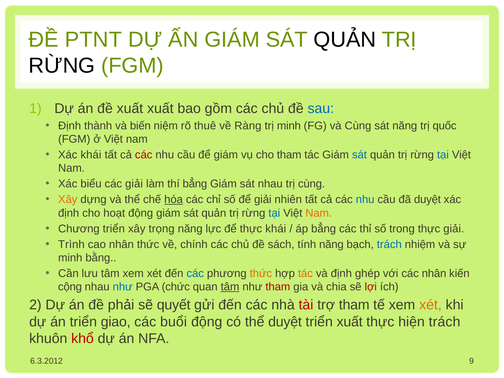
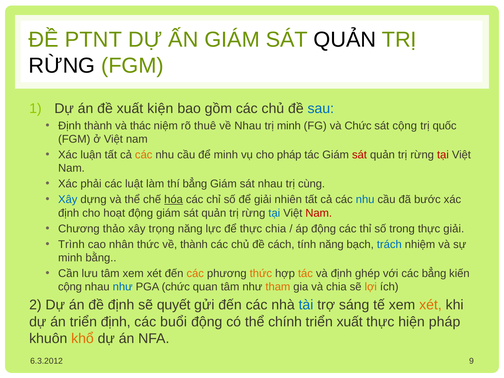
xuất xuất: xuất -> kiện (160, 108)
biến: biến -> thác (140, 126)
về Ràng: Ràng -> Nhau (248, 126)
và Cùng: Cùng -> Chức (358, 126)
sát năng: năng -> cộng (405, 126)
Xác khái: khái -> luận (91, 155)
các colour: red -> orange (144, 155)
để giám: giám -> minh (226, 155)
cho tham: tham -> pháp (289, 155)
sát colour: blue -> red (359, 155)
tại colour: blue -> red (443, 155)
biểu: biểu -> phải (91, 184)
các giải: giải -> luật (134, 184)
Xây colour: orange -> blue (68, 200)
đã duyệt: duyệt -> bước (427, 200)
Nam colour: orange -> red (319, 213)
Chương triển: triển -> thảo (114, 229)
thực khái: khái -> chia (276, 229)
áp bẳng: bẳng -> động (324, 229)
về chính: chính -> thành (194, 244)
sách: sách -> cách (281, 244)
các colour: blue -> orange (195, 273)
các nhân: nhân -> bẳng (434, 273)
tâm underline: present -> none (230, 287)
tham colour: red -> orange (278, 287)
lợi colour: red -> orange (371, 287)
đề phải: phải -> định (121, 305)
tài colour: red -> blue (306, 305)
trợ tham: tham -> sáng (354, 305)
triển giao: giao -> định (116, 322)
thể duyệt: duyệt -> chính (285, 322)
hiện trách: trách -> pháp (445, 322)
khổ colour: red -> orange (82, 339)
